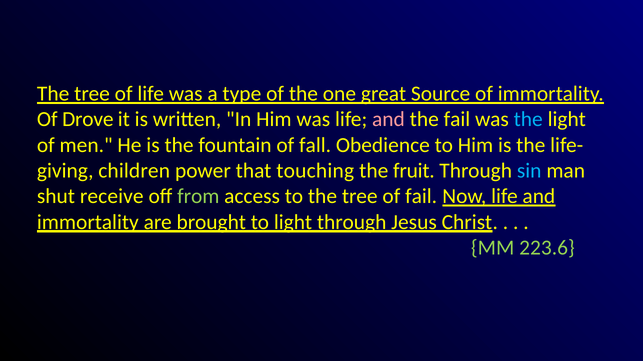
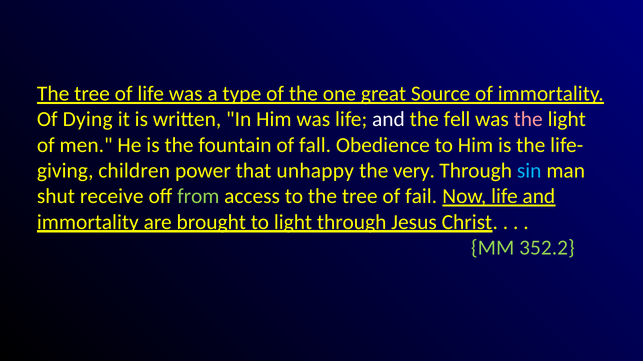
Drove: Drove -> Dying (88, 120)
and colour: pink -> white (388, 120)
the fail: fail -> fell (457, 120)
the colour: light blue -> pink (528, 120)
touching: touching -> unhappy (315, 171)
fruit: fruit -> very (414, 171)
223.6: 223.6 -> 352.2 (547, 248)
